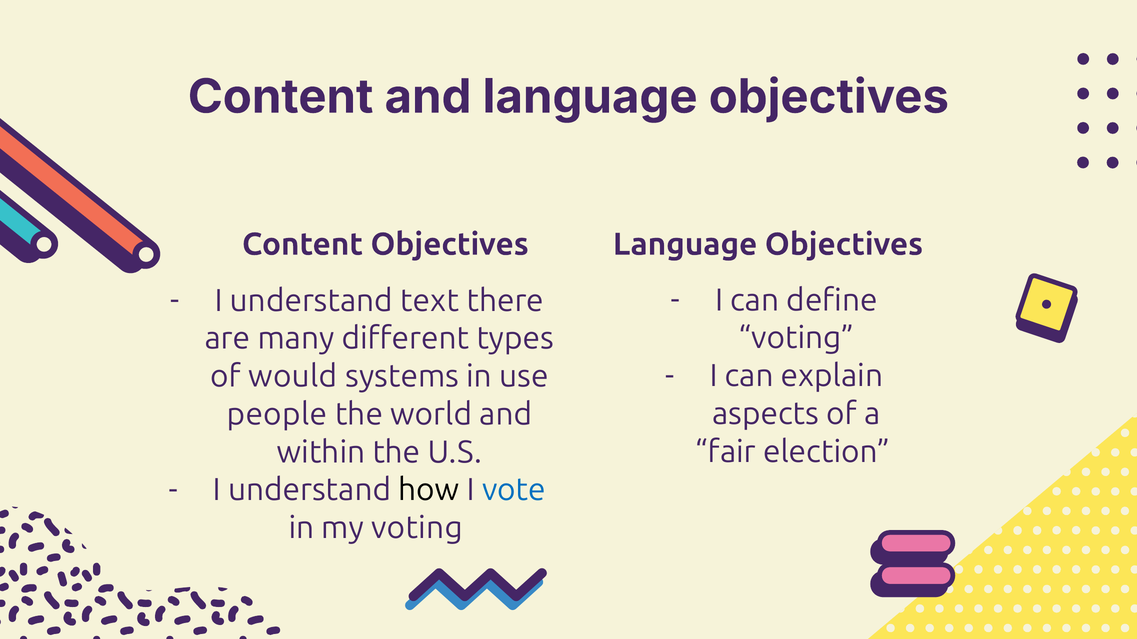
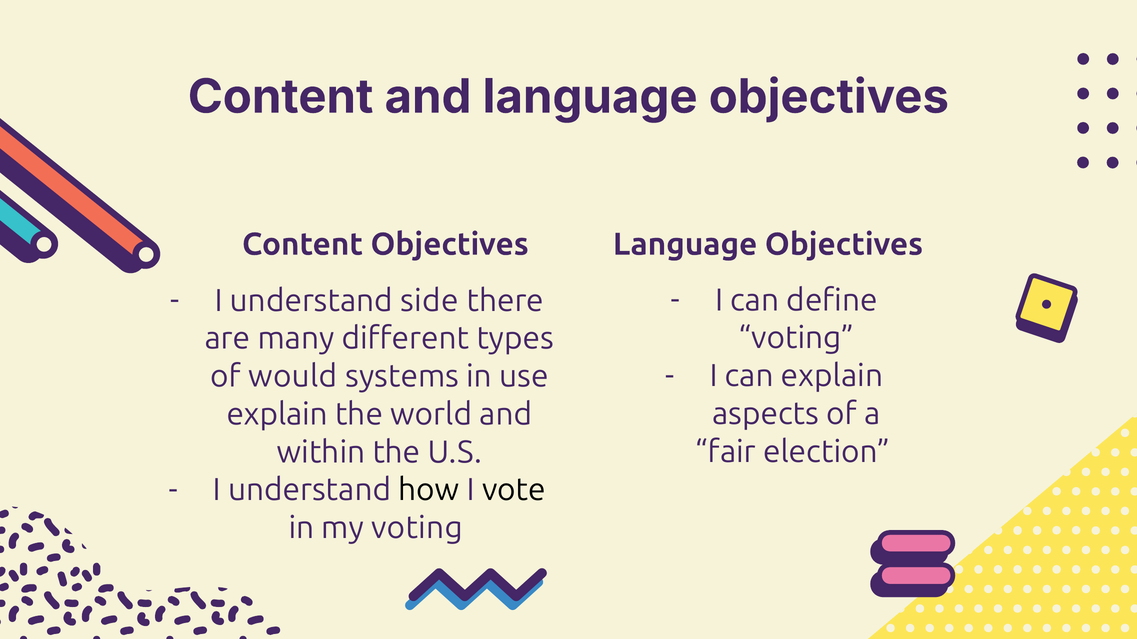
text: text -> side (430, 301)
people: people -> explain (277, 415)
vote colour: blue -> black (514, 490)
